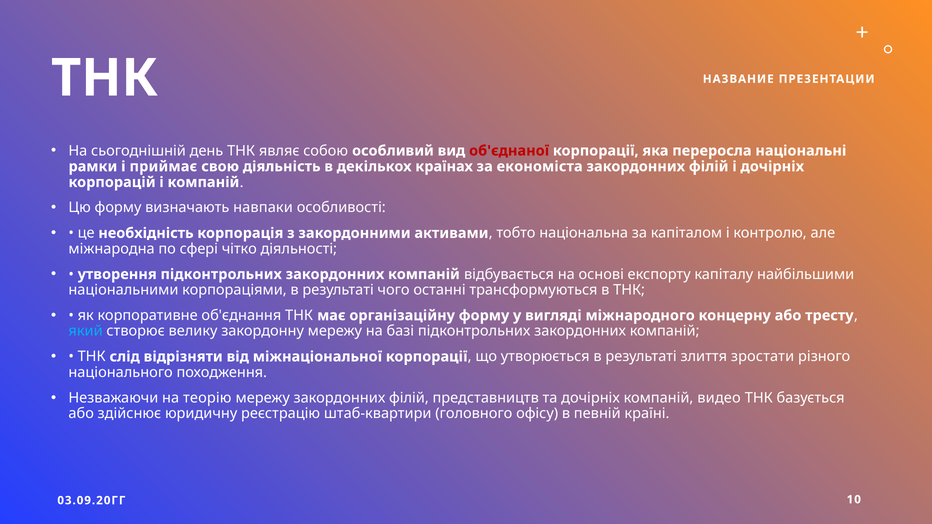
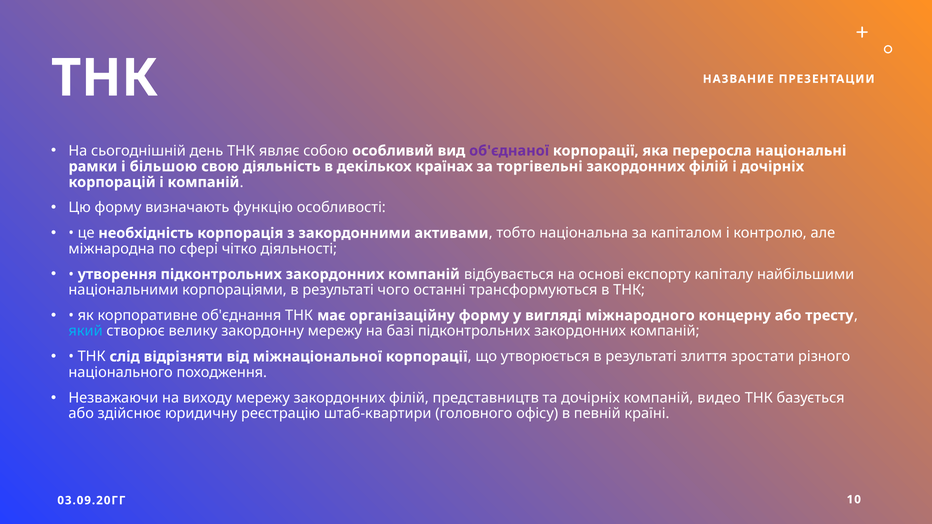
об'єднаної colour: red -> purple (509, 151)
приймає: приймає -> більшою (163, 167)
економіста: економіста -> торгівельні (540, 167)
навпаки: навпаки -> функцію (263, 208)
теорію: теорію -> виходу (207, 398)
